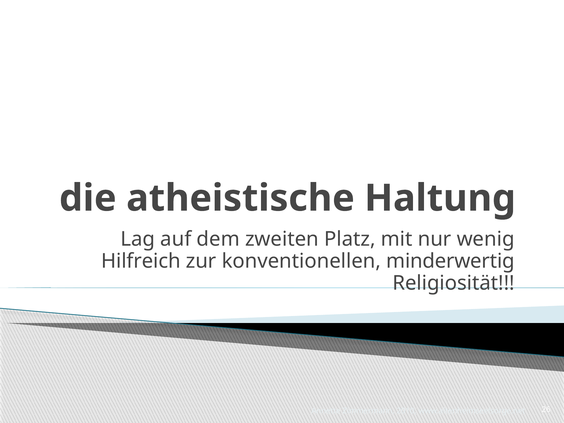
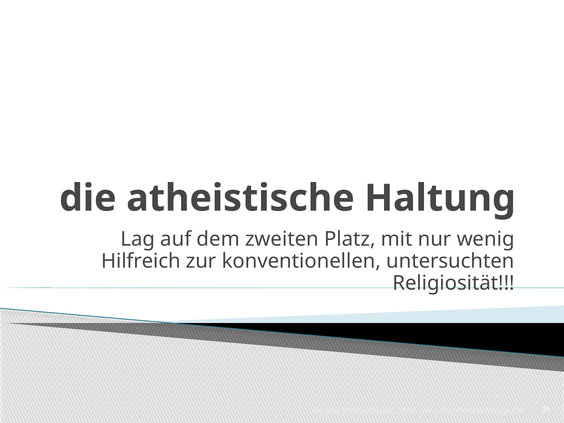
minderwertig: minderwertig -> untersuchten (450, 261)
